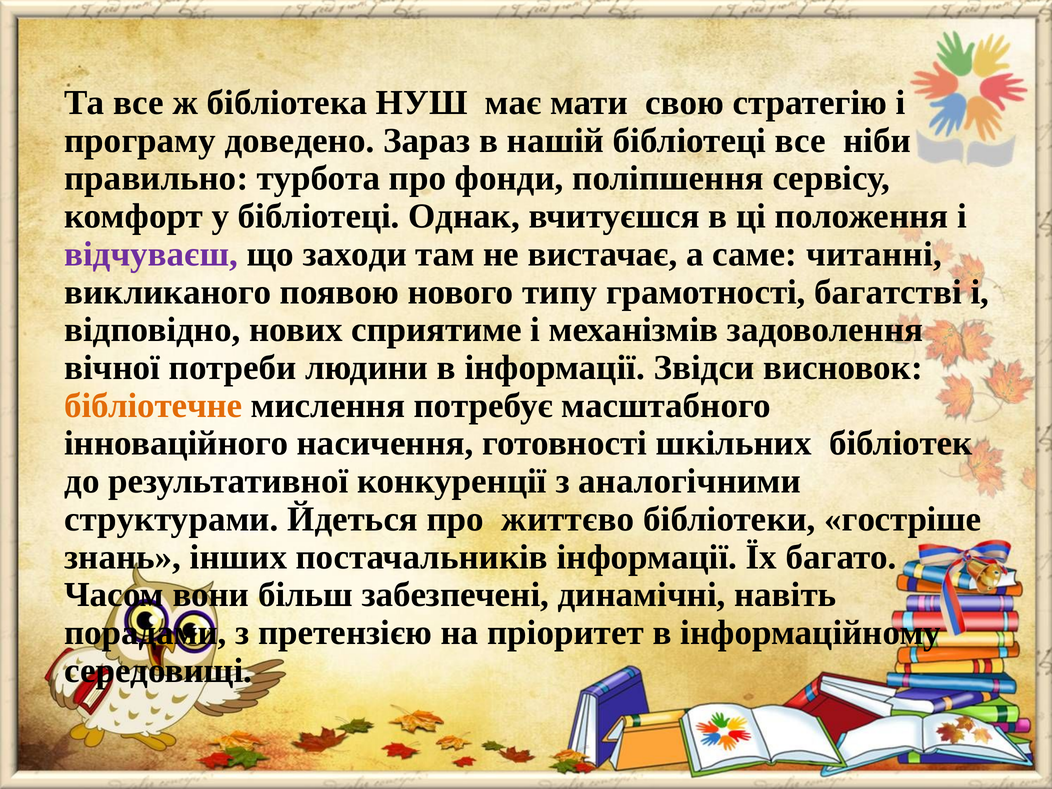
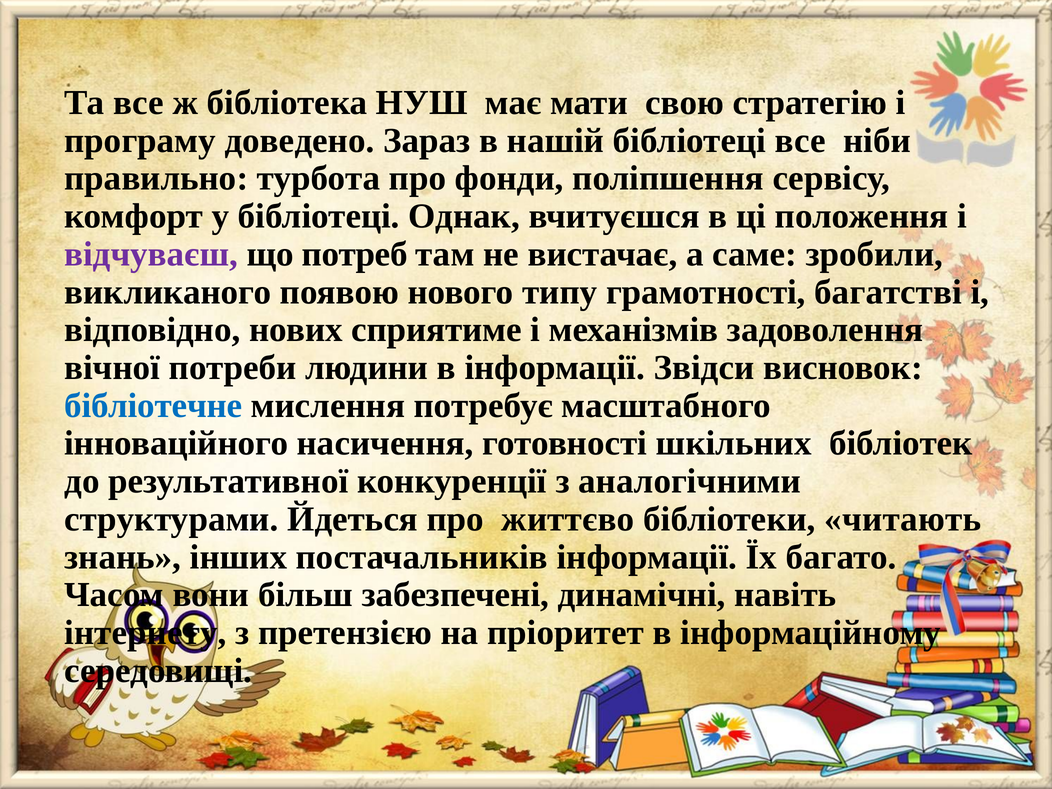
заходи: заходи -> потреб (355, 254)
читанні: читанні -> зробили (874, 254)
бібліотечне colour: orange -> blue (153, 406)
гостріше: гостріше -> читають (903, 519)
порадами: порадами -> інтернету (145, 633)
